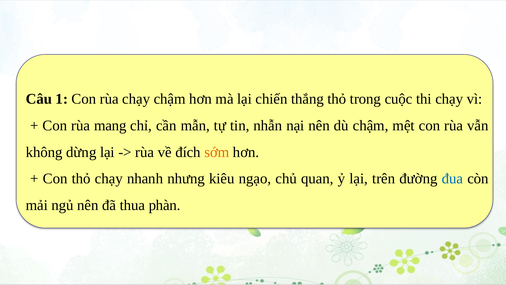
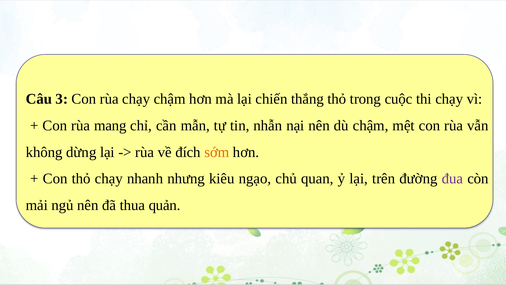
1: 1 -> 3 (62, 99)
đua colour: blue -> purple (452, 179)
phàn: phàn -> quản (165, 205)
